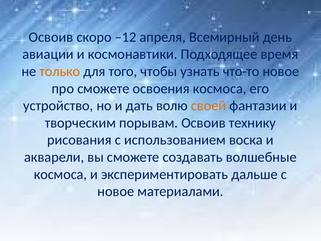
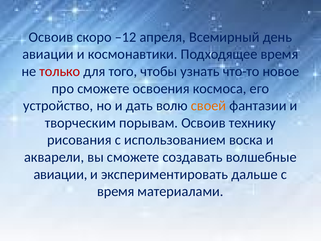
только colour: orange -> red (60, 71)
космоса: космоса -> авиации (60, 174)
новое: новое -> время (116, 191)
